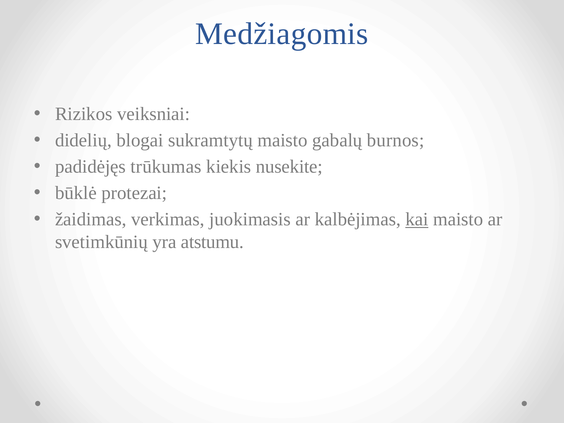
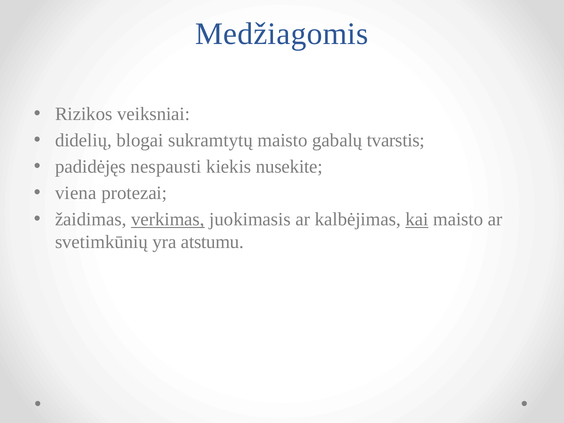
burnos: burnos -> tvarstis (396, 140)
trūkumas: trūkumas -> nespausti (166, 167)
būklė: būklė -> viena (76, 193)
verkimas underline: none -> present (168, 219)
